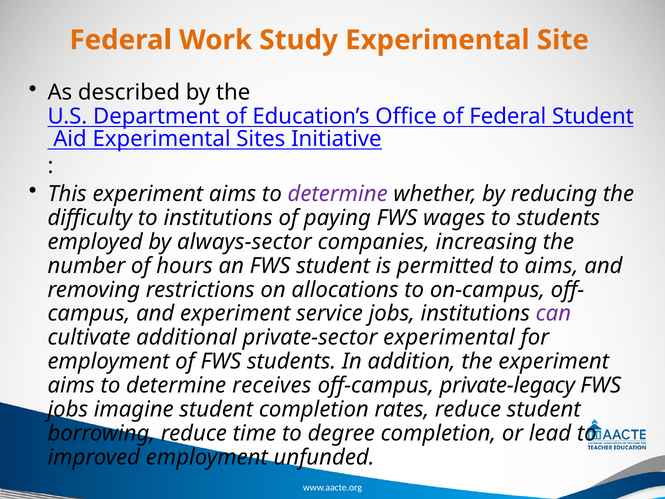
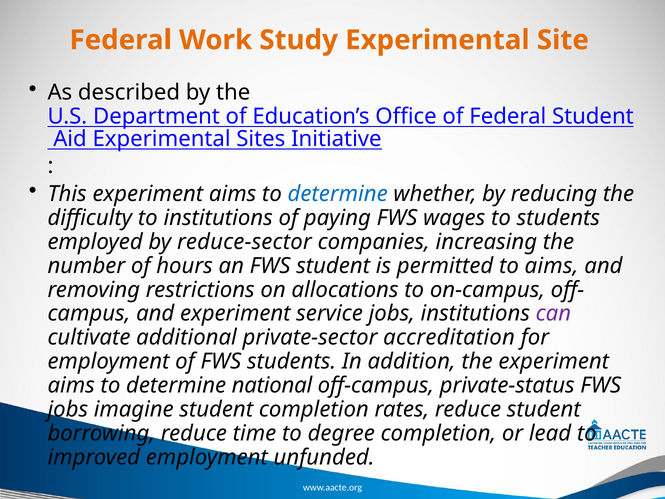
determine colour: purple -> blue (338, 194)
always-sector: always-sector -> reduce-sector (244, 242)
private-sector experimental: experimental -> accreditation (449, 337)
receives: receives -> national (272, 385)
private-legacy: private-legacy -> private-status (507, 385)
